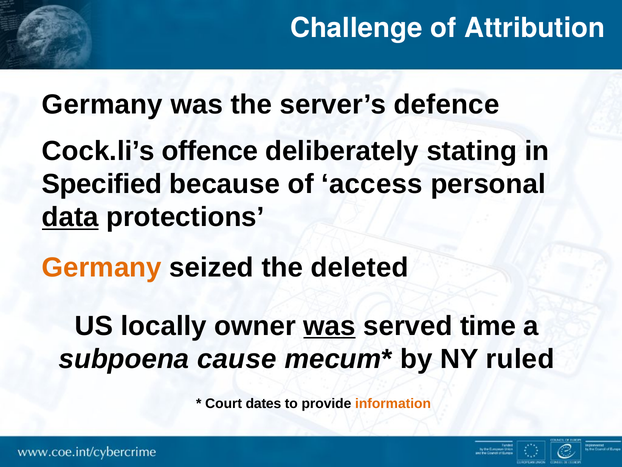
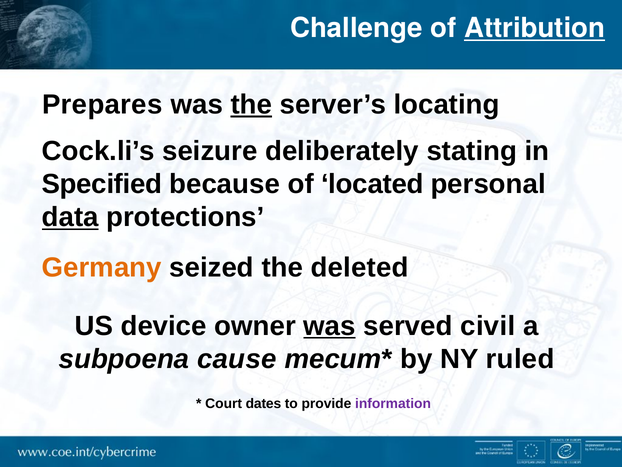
Attribution underline: none -> present (535, 28)
Germany: Germany -> Prepares (102, 105)
the underline: none -> present (251, 105)
defence: defence -> locating (447, 105)
offence: offence -> seizure (210, 151)
access: access -> located (372, 184)
locally: locally -> device (164, 326)
time: time -> civil (488, 326)
information colour: orange -> purple (393, 403)
